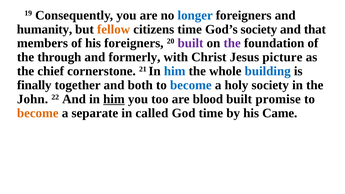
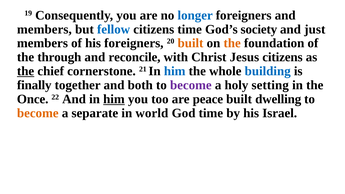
humanity: humanity -> members (44, 29)
fellow colour: orange -> blue (114, 29)
that: that -> just (315, 29)
built colour: purple -> orange (190, 43)
the colour: purple -> orange (232, 43)
formerly: formerly -> reconcile (134, 57)
Jesus picture: picture -> citizens (282, 57)
the underline: none -> present (26, 71)
become colour: blue -> purple (191, 85)
holy society: society -> setting (270, 85)
John: John -> Once (33, 99)
blood: blood -> peace (208, 99)
promise: promise -> dwelling (278, 99)
called: called -> world (152, 113)
Came: Came -> Israel (280, 113)
